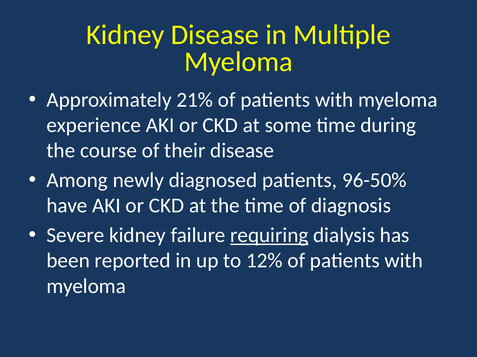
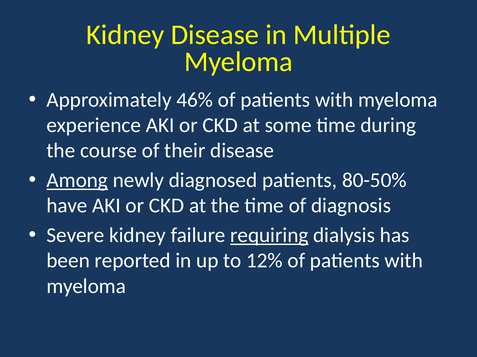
21%: 21% -> 46% (195, 100)
Among underline: none -> present (77, 181)
96-50%: 96-50% -> 80-50% (374, 181)
